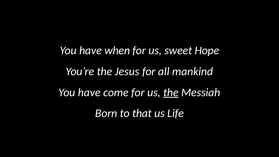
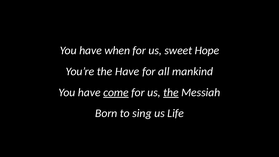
the Jesus: Jesus -> Have (127, 71)
come underline: none -> present (116, 92)
that: that -> sing (142, 113)
